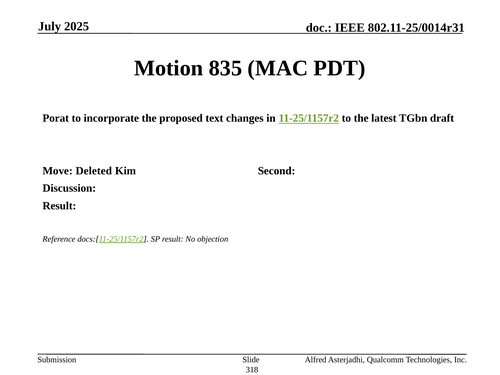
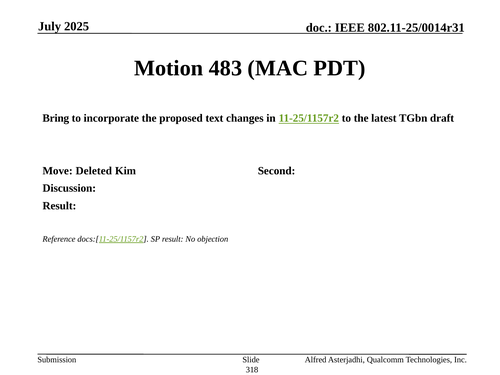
835: 835 -> 483 (225, 68)
Porat: Porat -> Bring (56, 118)
